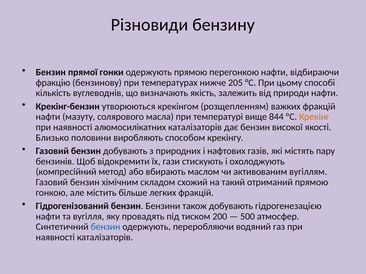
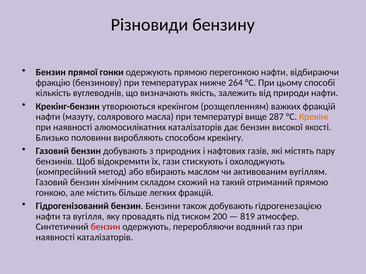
205: 205 -> 264 (236, 83)
844: 844 -> 287 (276, 117)
500: 500 -> 819 (248, 217)
бензин colour: blue -> red (105, 227)
